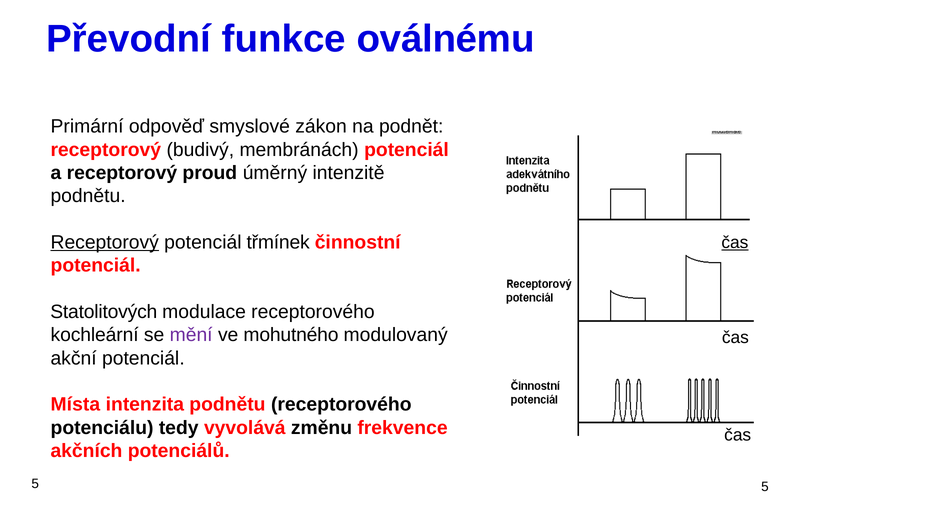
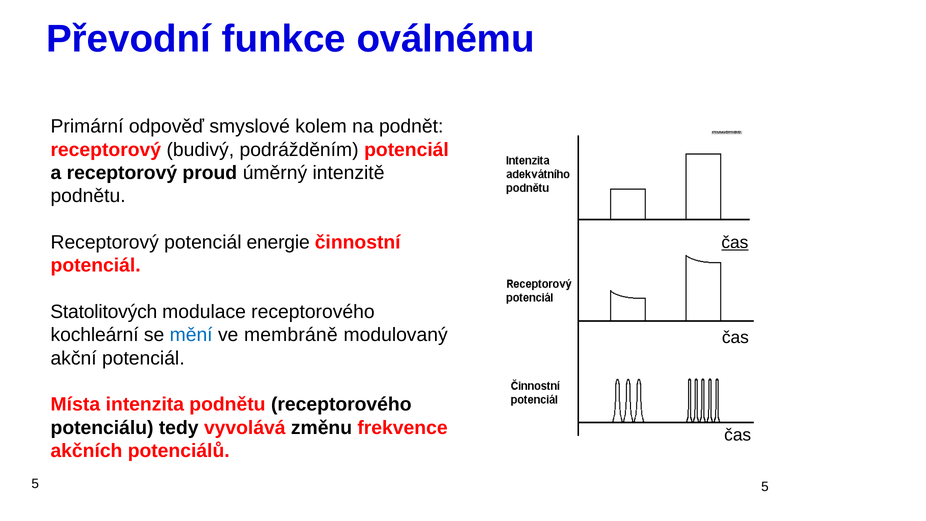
zákon: zákon -> kolem (321, 126)
membránách: membránách -> podrážděním (299, 150)
Receptorový underline: present -> none (105, 242)
třmínek: třmínek -> energie (278, 242)
mění colour: purple -> blue (191, 335)
mohutného: mohutného -> membráně (291, 335)
